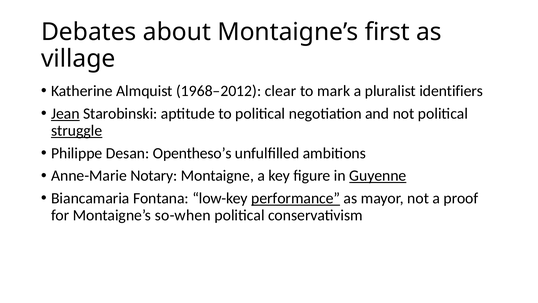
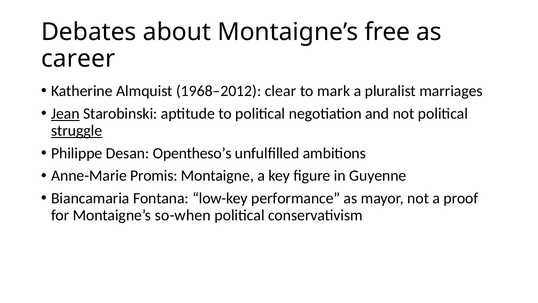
first: first -> free (387, 32)
village: village -> career (78, 59)
identifiers: identifiers -> marriages (451, 91)
Notary: Notary -> Promis (154, 176)
Guyenne underline: present -> none (378, 176)
performance underline: present -> none (296, 198)
